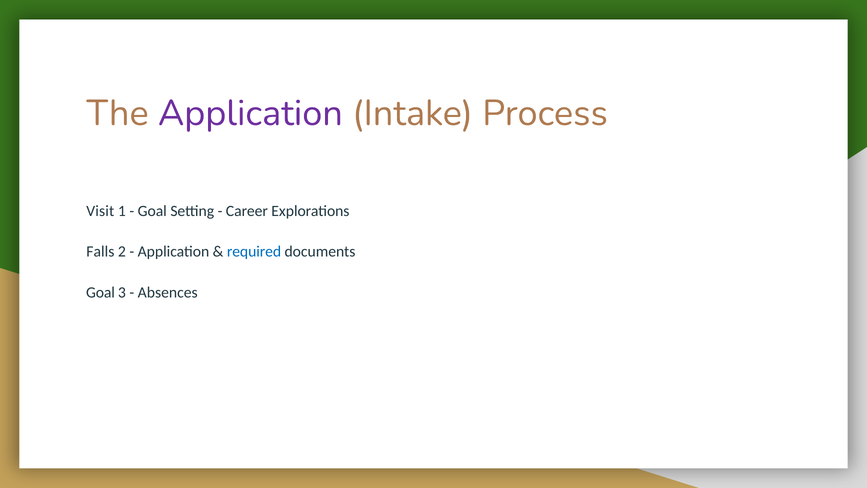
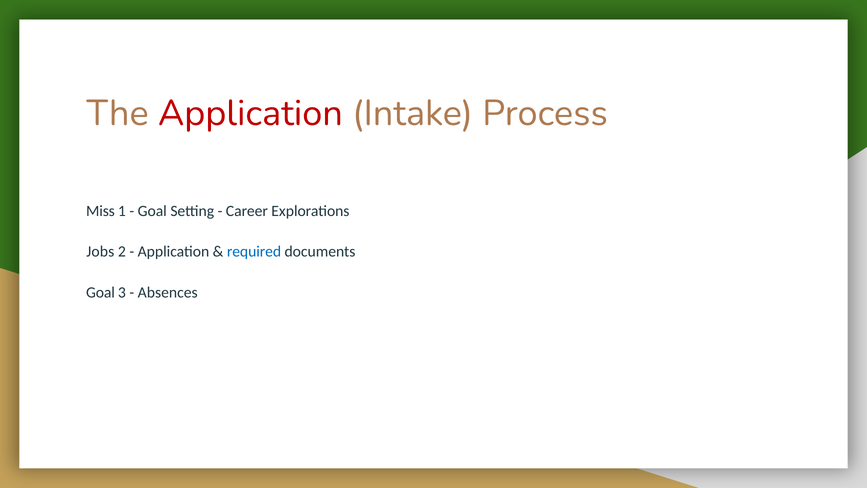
Application colour: purple -> red (250, 113)
Visit: Visit -> Miss (100, 211)
Falls: Falls -> Jobs (100, 252)
